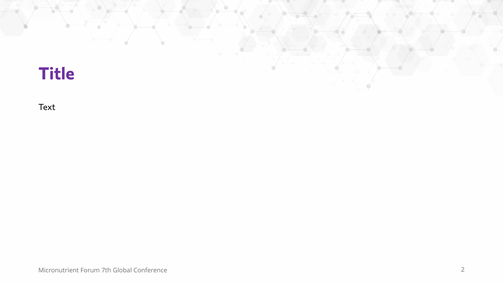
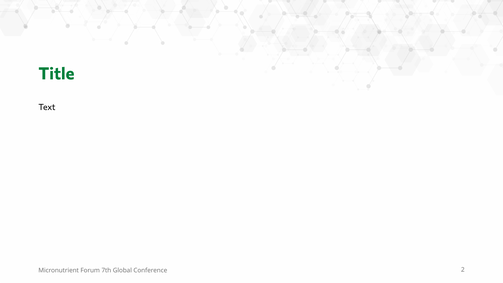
Title colour: purple -> green (56, 74)
